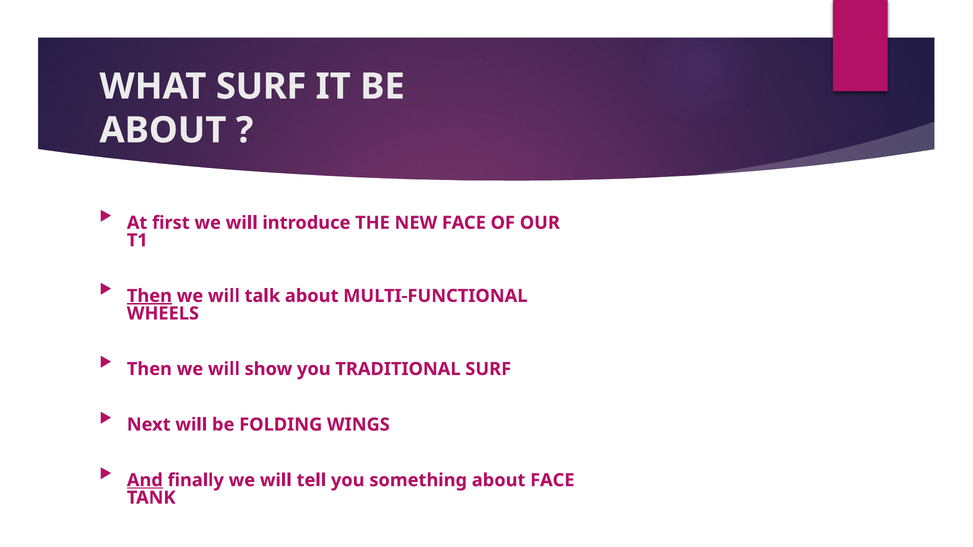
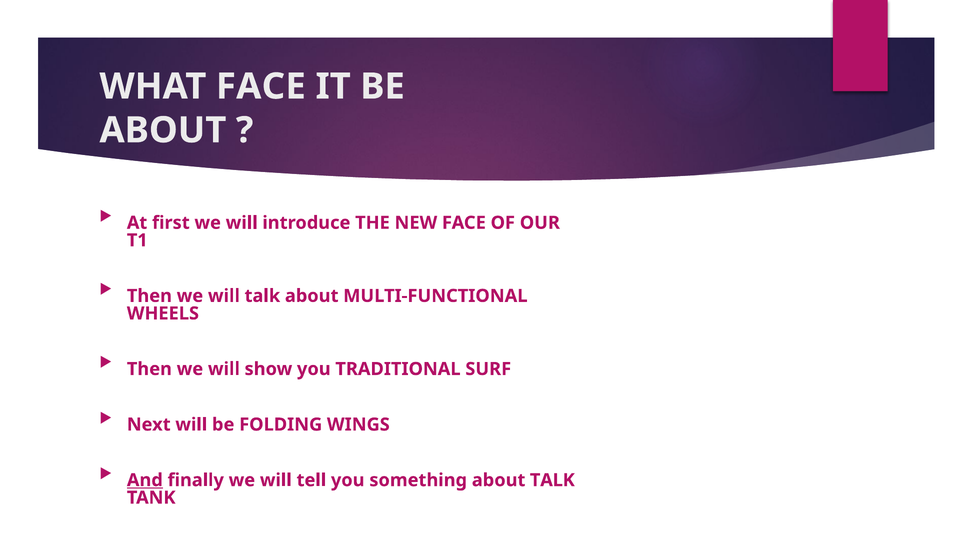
WHAT SURF: SURF -> FACE (261, 87)
Then underline: present -> none (149, 296)
about FACE: FACE -> TALK (552, 480)
